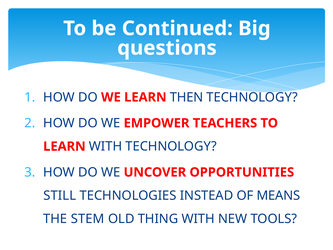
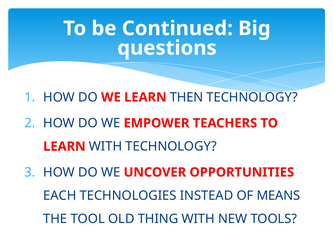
STILL: STILL -> EACH (60, 195)
STEM: STEM -> TOOL (88, 219)
